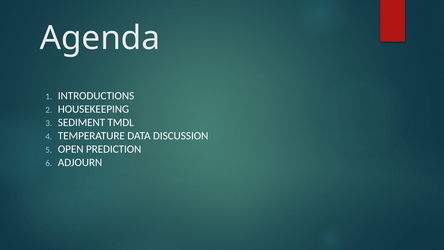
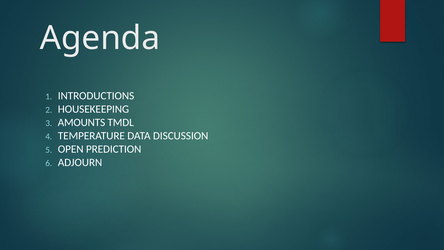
SEDIMENT: SEDIMENT -> AMOUNTS (82, 123)
